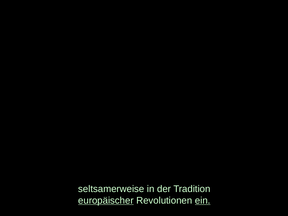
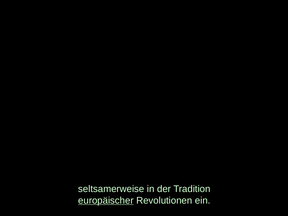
ein underline: present -> none (203, 200)
